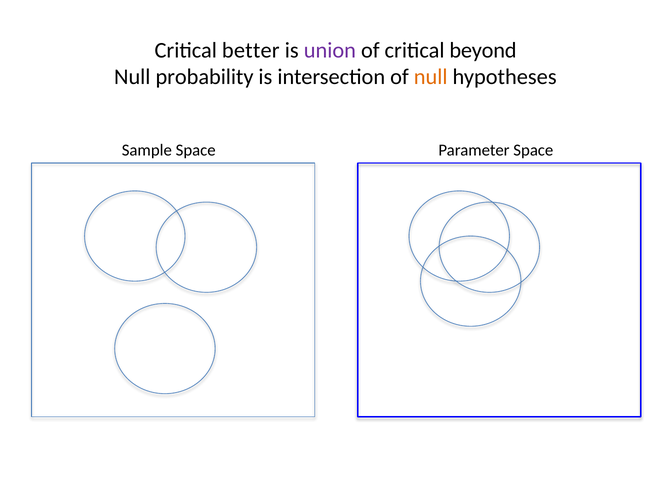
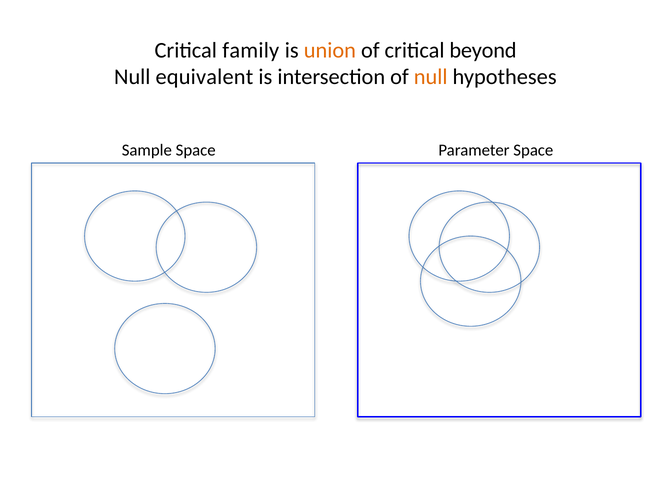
better: better -> family (251, 50)
union colour: purple -> orange (330, 50)
probability: probability -> equivalent (204, 77)
